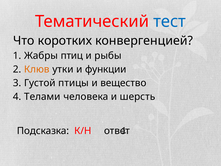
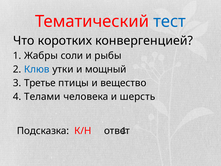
птиц: птиц -> соли (72, 56)
Клюв colour: orange -> blue (37, 69)
функции: функции -> мощный (106, 69)
Густой: Густой -> Третье (40, 83)
